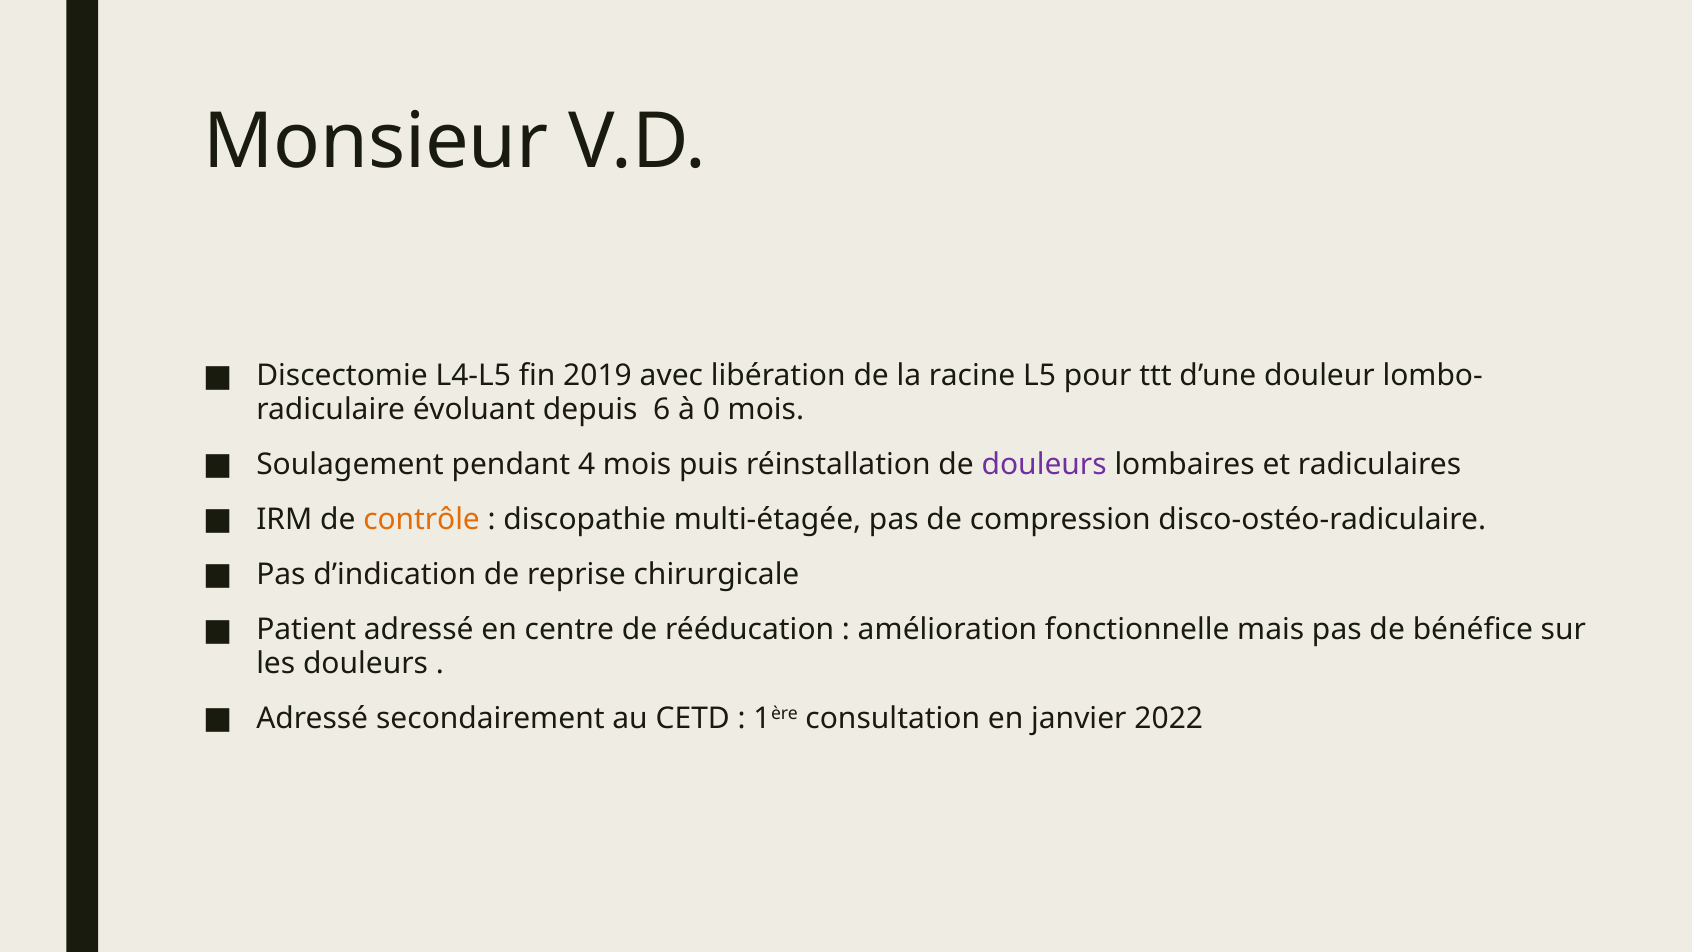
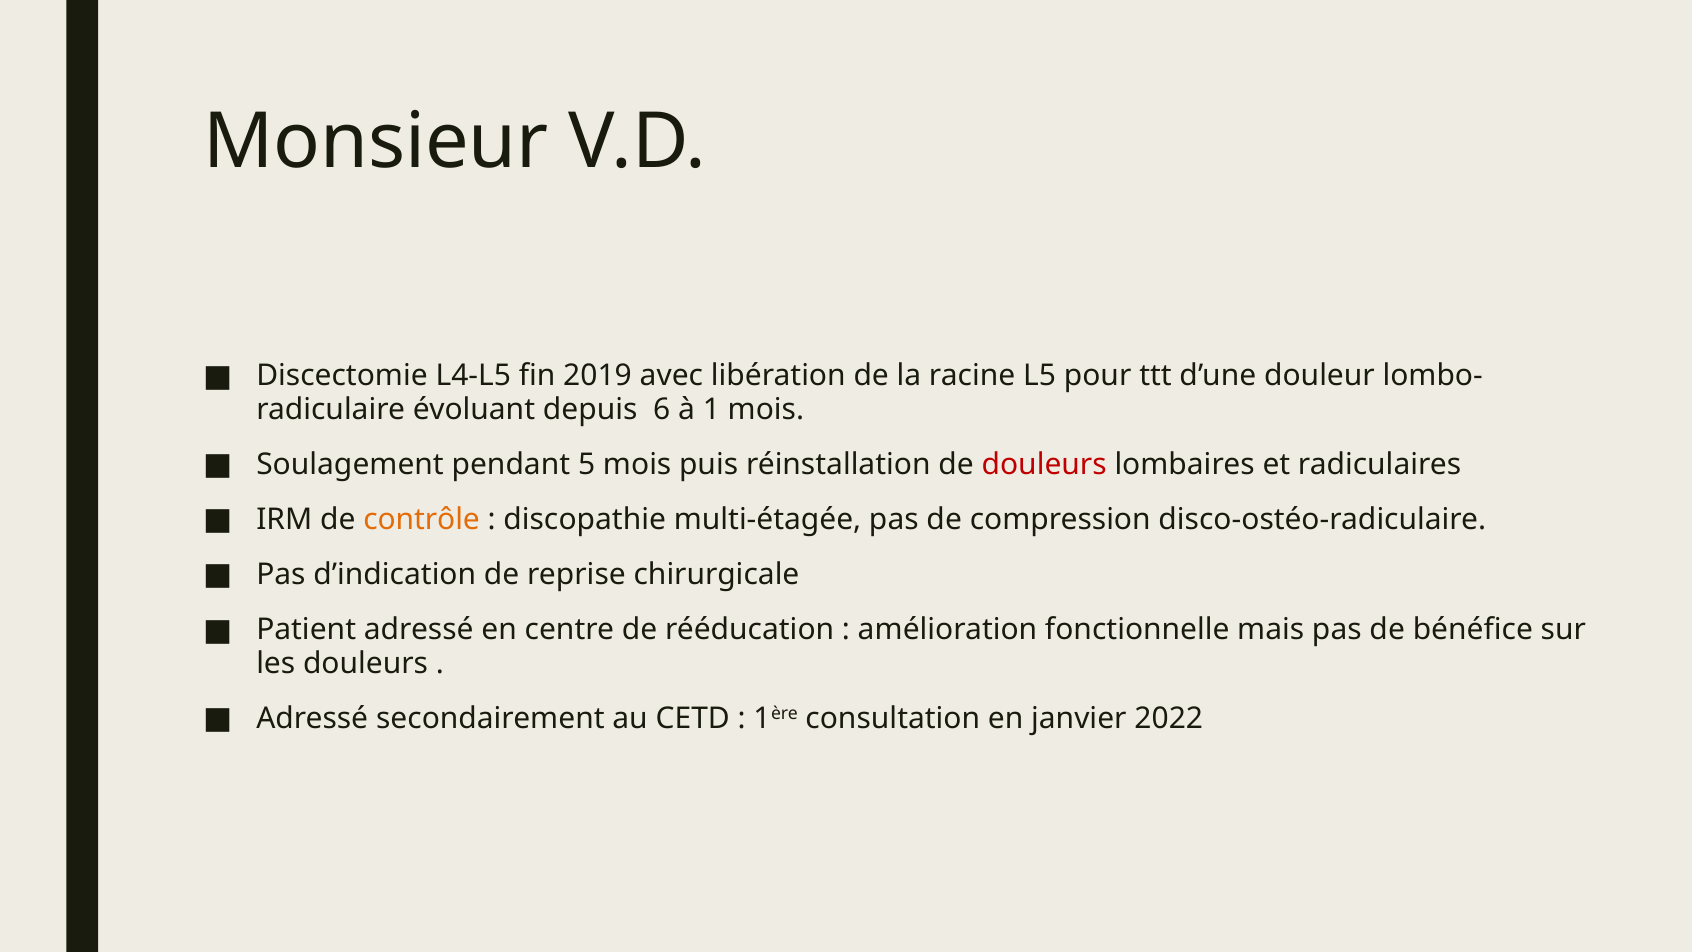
0: 0 -> 1 (711, 409)
4: 4 -> 5 (587, 464)
douleurs colour: purple -> red (1044, 464)
